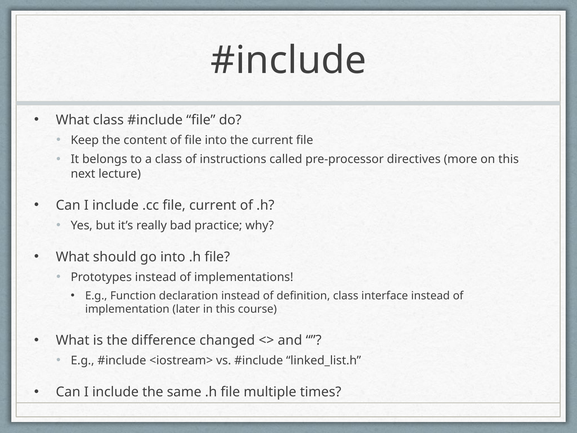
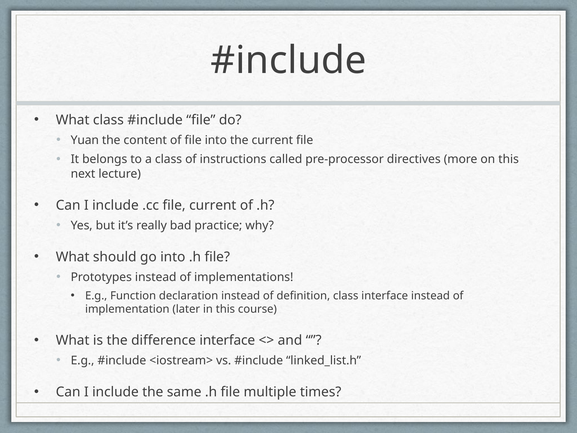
Keep: Keep -> Yuan (85, 140)
difference changed: changed -> interface (227, 340)
